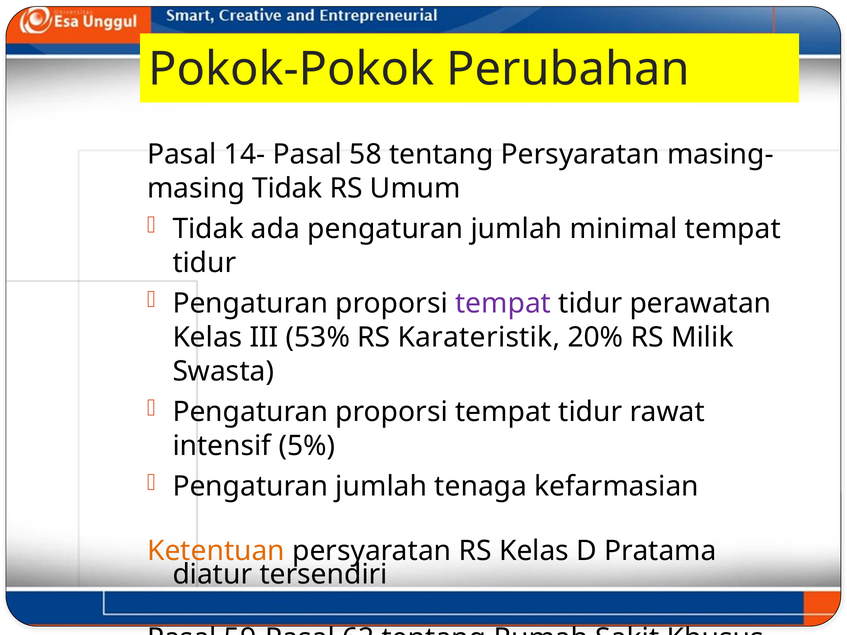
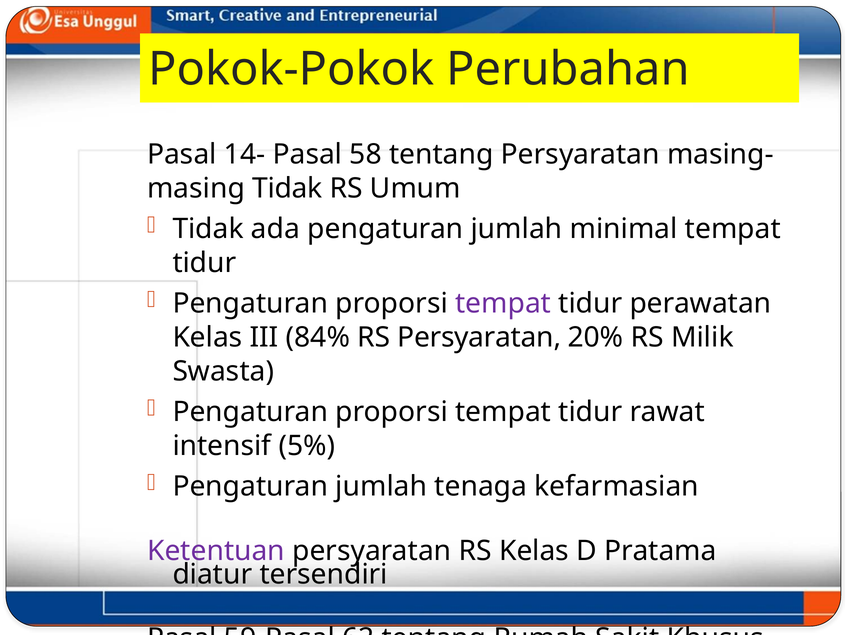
53%: 53% -> 84% (318, 338)
RS Karateristik: Karateristik -> Persyaratan (479, 338)
Ketentuan colour: orange -> purple (216, 551)
